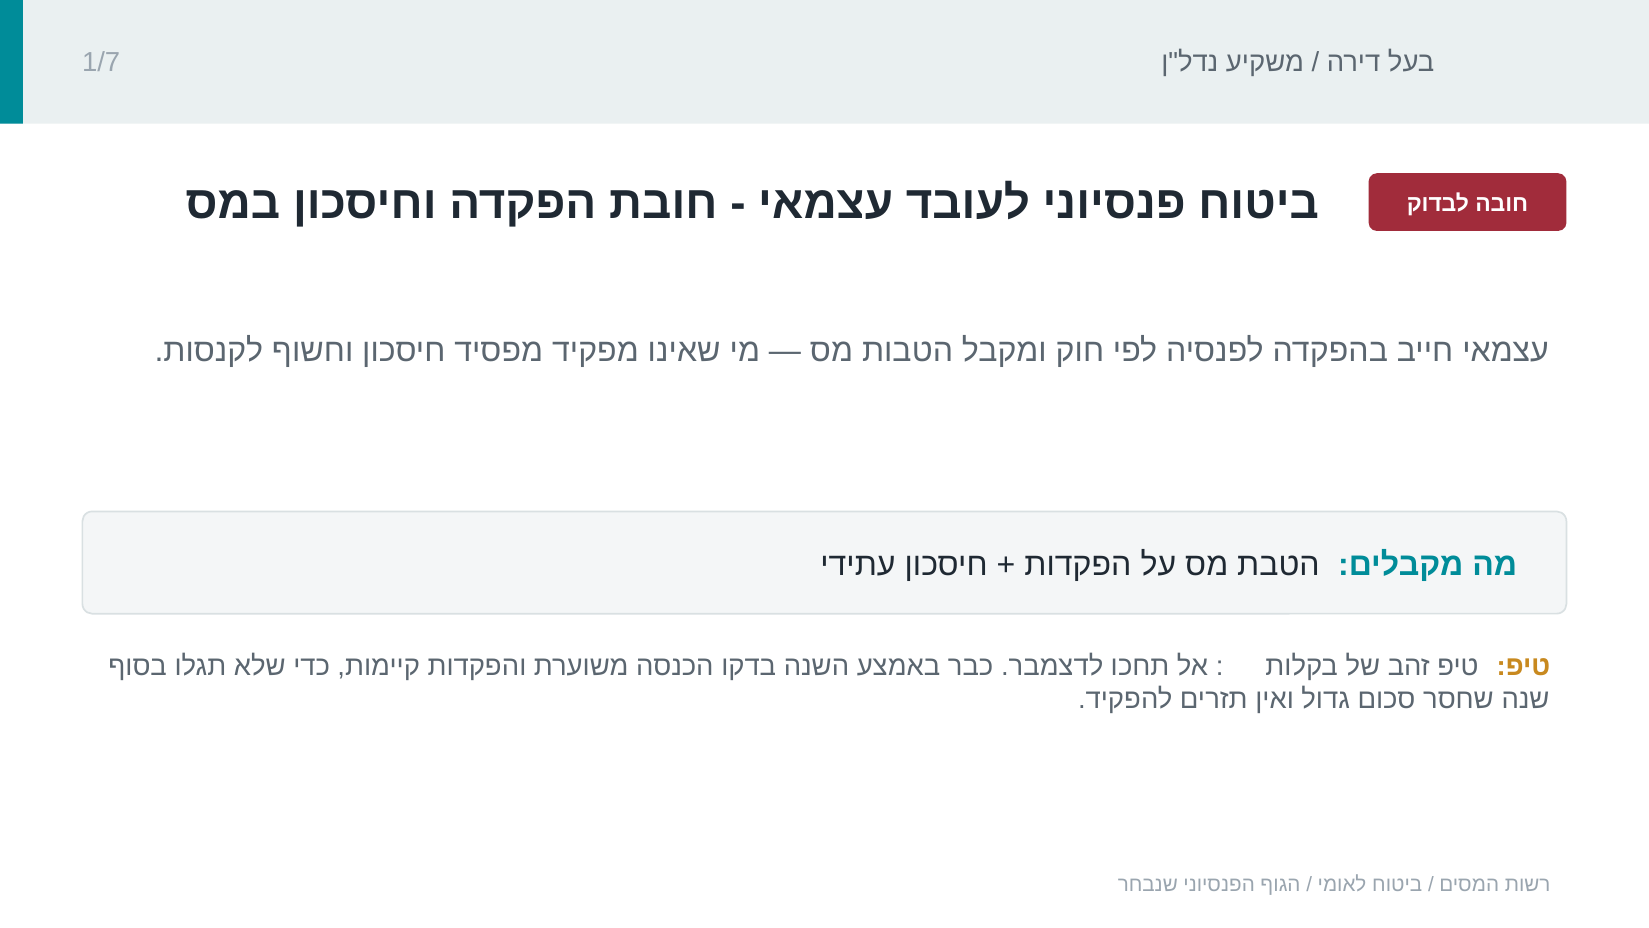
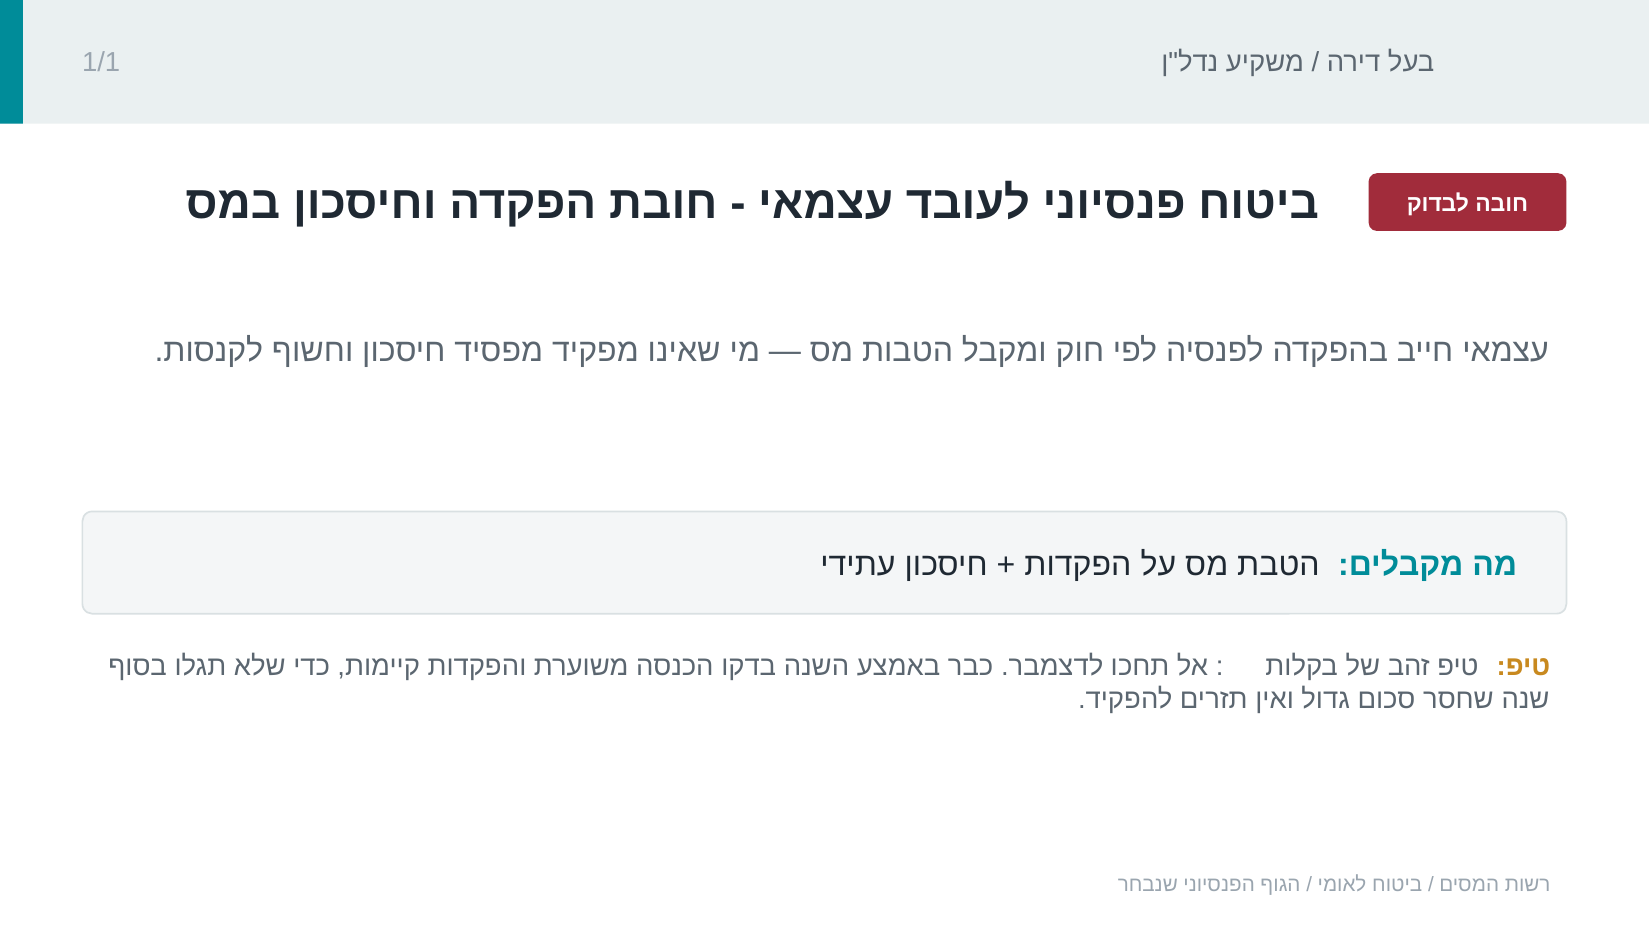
1/7: 1/7 -> 1/1 (101, 63)
